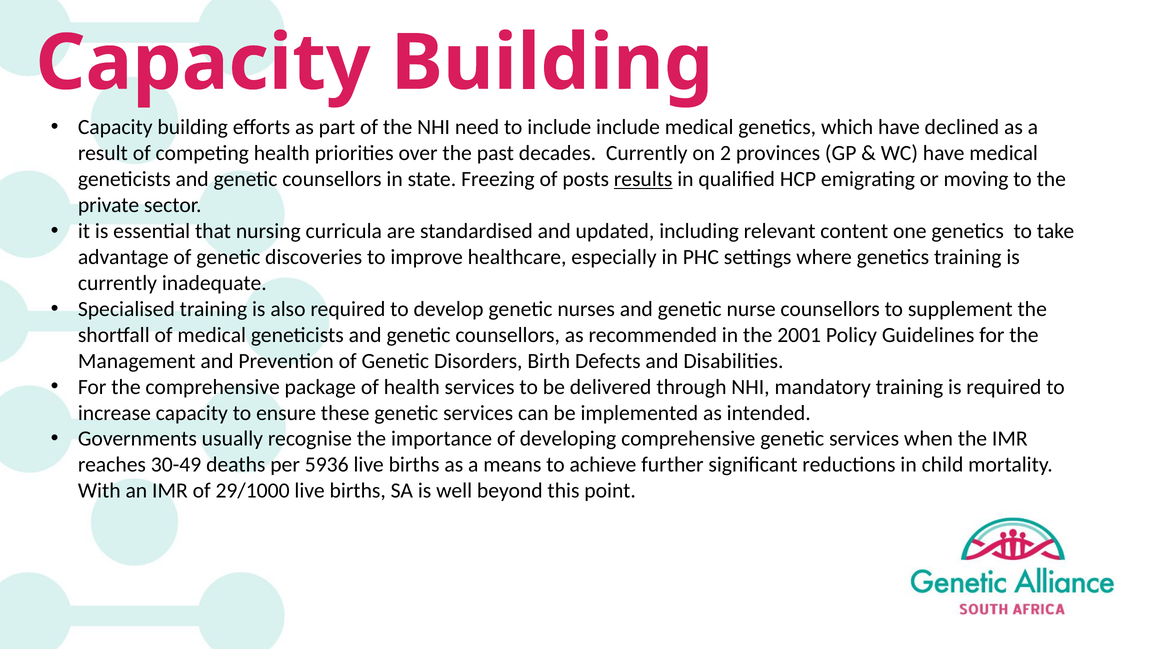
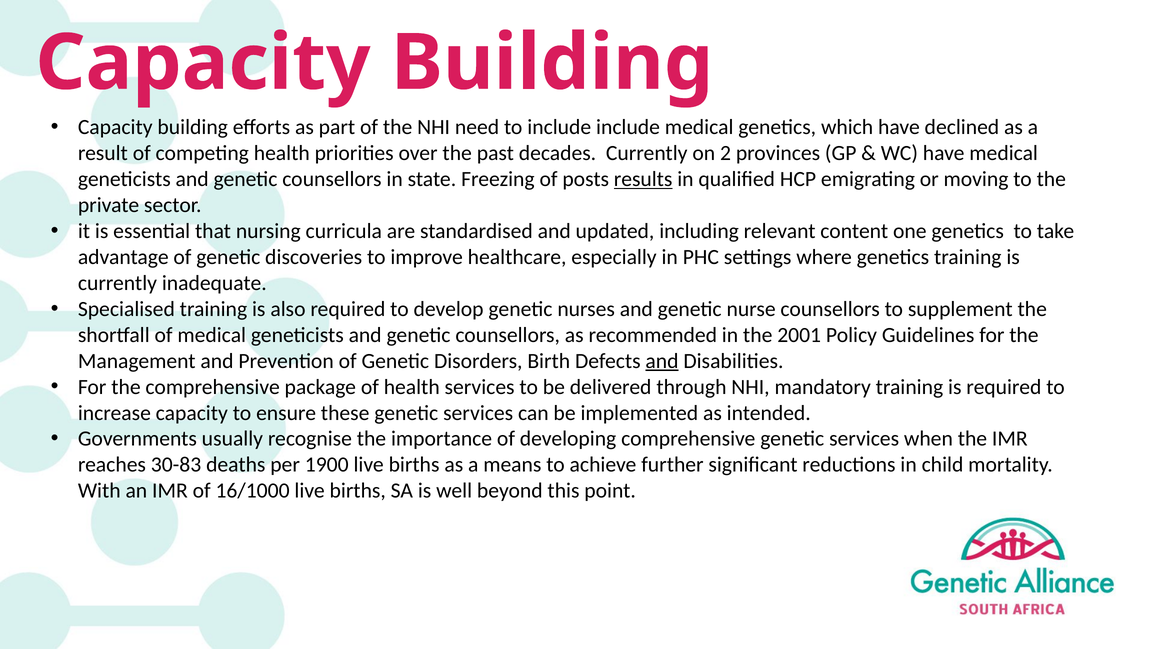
and underline: none -> present (662, 361)
30-49: 30-49 -> 30-83 (176, 465)
5936: 5936 -> 1900 (327, 465)
29/1000: 29/1000 -> 16/1000 (253, 491)
